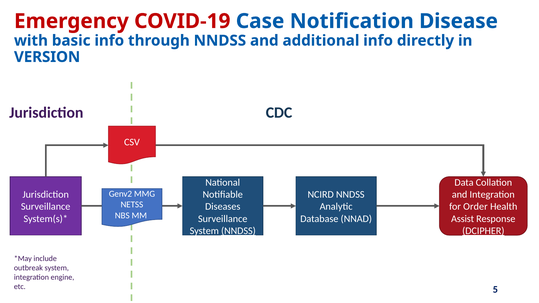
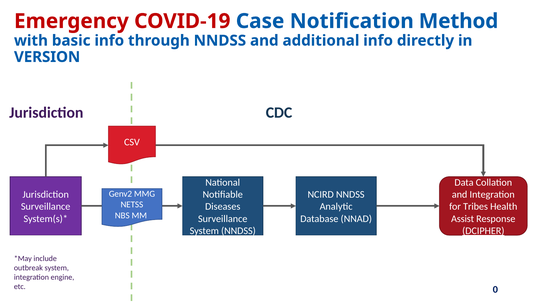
Disease: Disease -> Method (459, 21)
Order: Order -> Tribes (476, 207)
NNDSS underline: present -> none (238, 231)
5: 5 -> 0 (495, 290)
